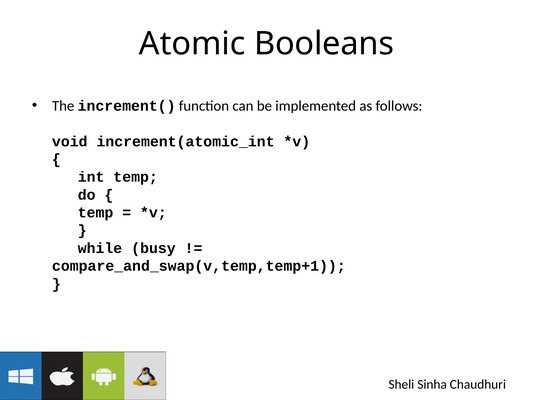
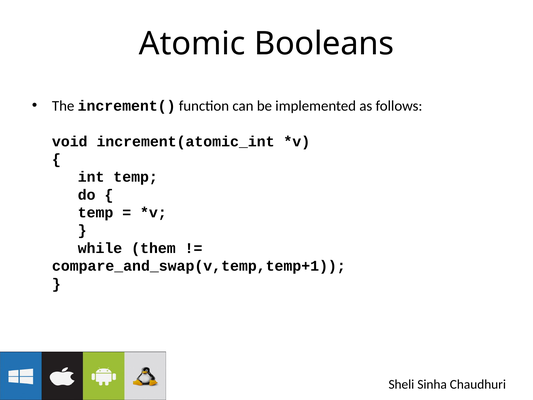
busy: busy -> them (153, 248)
